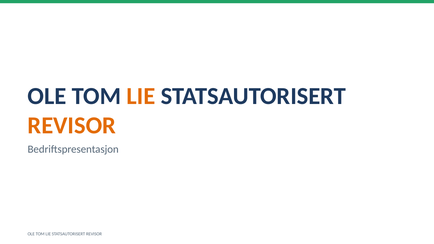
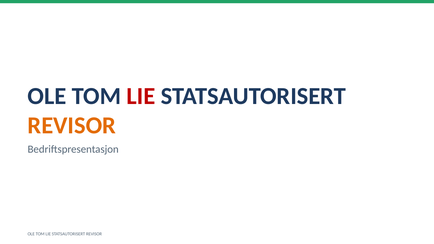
LIE colour: orange -> red (141, 96)
